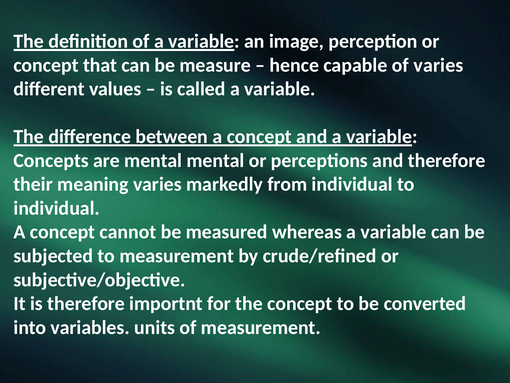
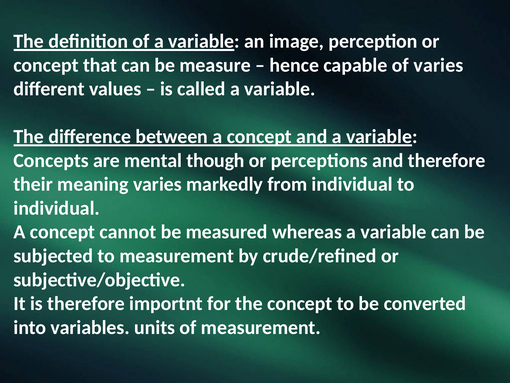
mental mental: mental -> though (216, 160)
